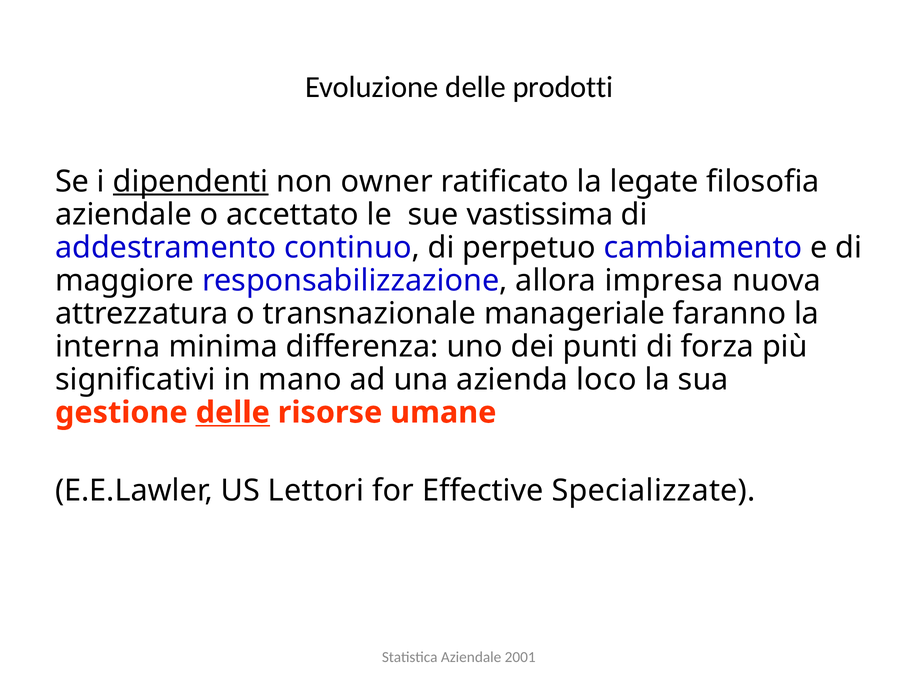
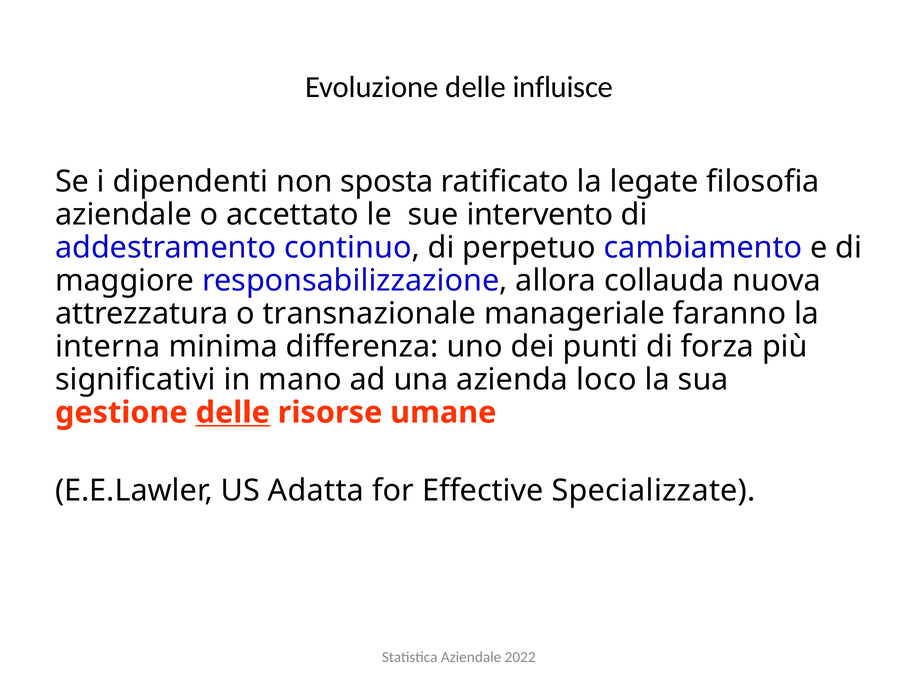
prodotti: prodotti -> influisce (563, 87)
dipendenti underline: present -> none (191, 182)
owner: owner -> sposta (387, 182)
vastissima: vastissima -> intervento (540, 215)
impresa: impresa -> collauda (664, 281)
Lettori: Lettori -> Adatta (316, 491)
2001: 2001 -> 2022 (520, 658)
